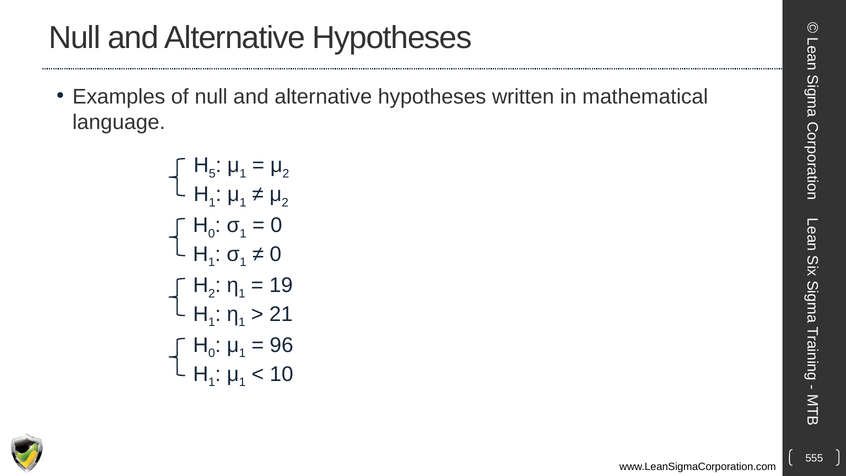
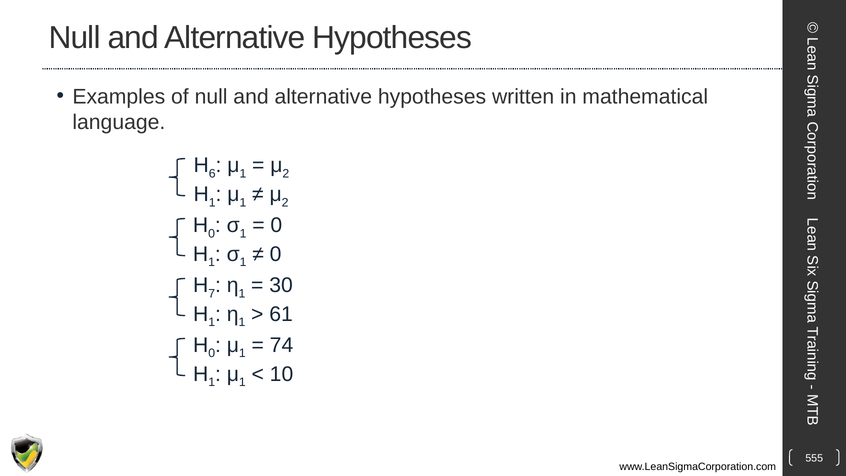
5: 5 -> 6 (212, 174)
2: 2 -> 7 (212, 293)
19: 19 -> 30 (281, 285)
21: 21 -> 61 (281, 314)
96: 96 -> 74 (282, 345)
